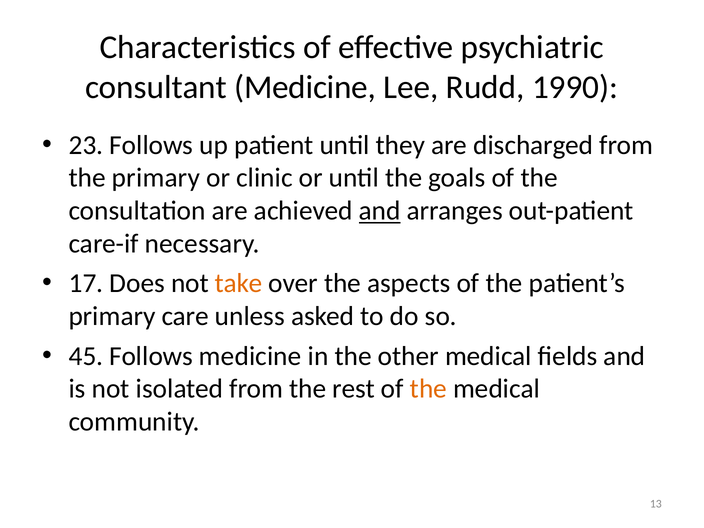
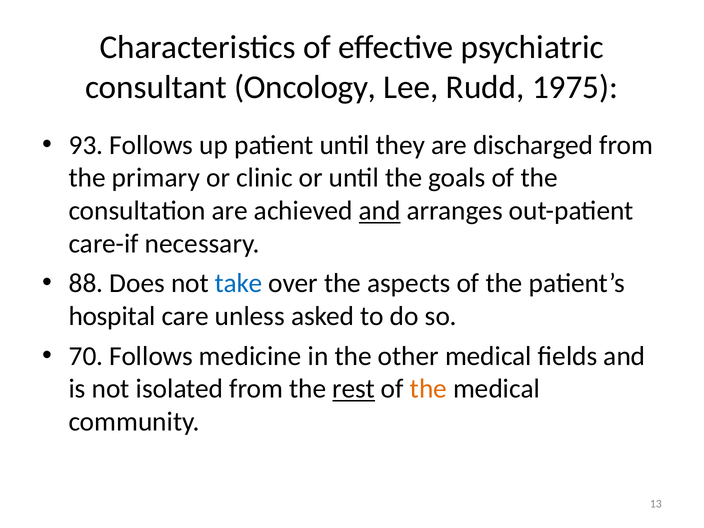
consultant Medicine: Medicine -> Oncology (305, 87)
1990: 1990 -> 1975 (575, 87)
23: 23 -> 93 (86, 145)
17: 17 -> 88 (86, 283)
take colour: orange -> blue (239, 283)
primary: primary -> hospital (112, 316)
45: 45 -> 70 (86, 356)
rest underline: none -> present (354, 389)
